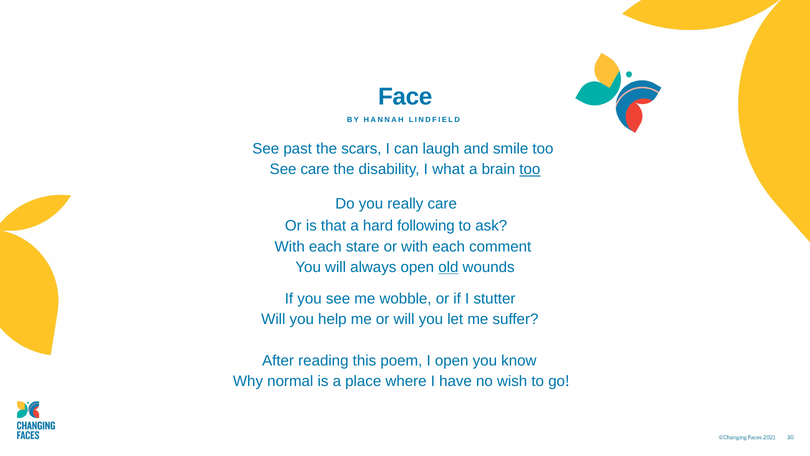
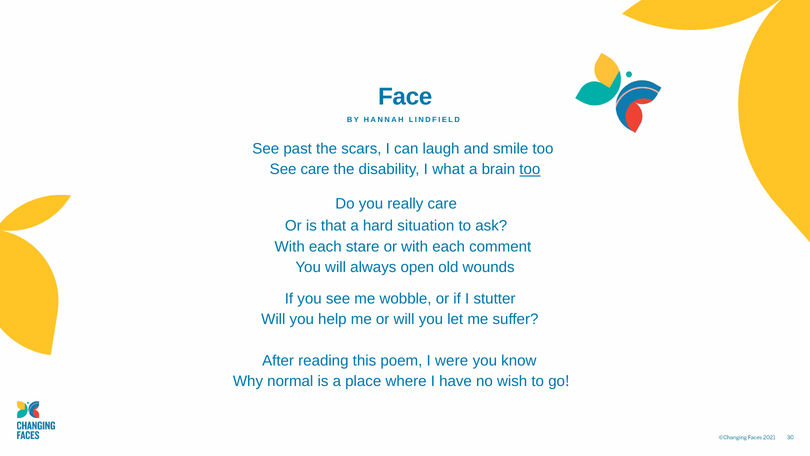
following: following -> situation (426, 226)
old underline: present -> none (448, 267)
I open: open -> were (452, 360)
